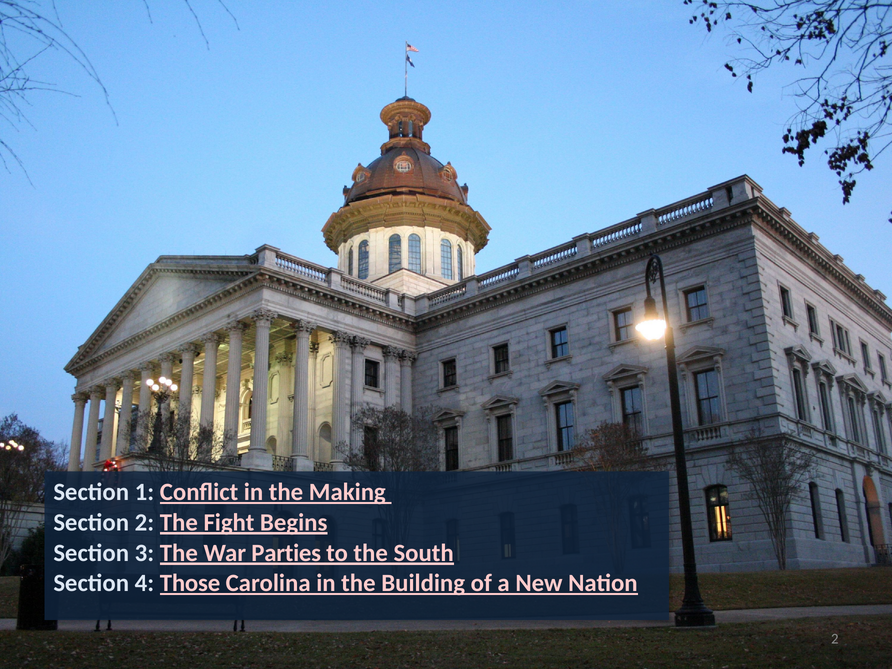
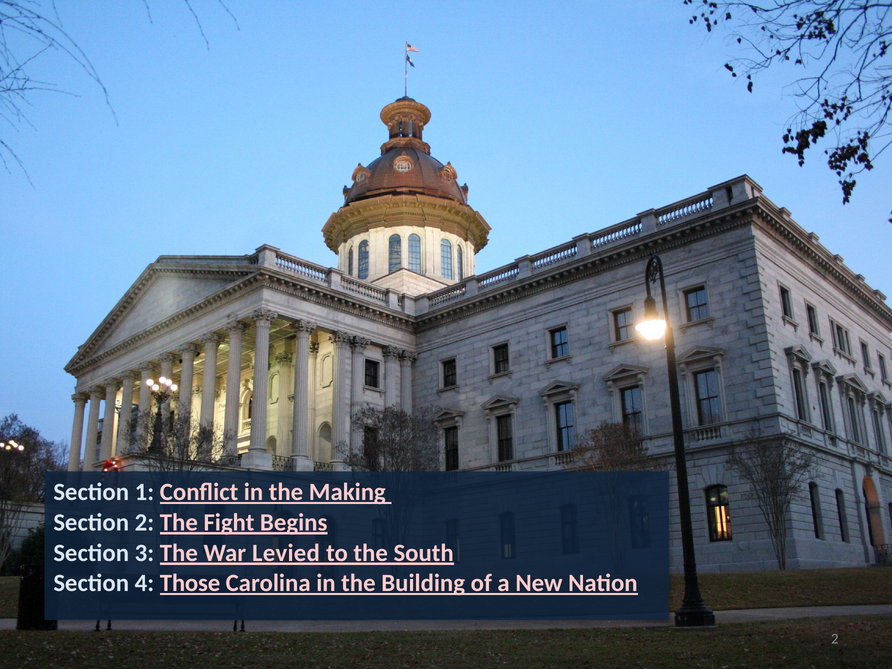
Parties: Parties -> Levied (286, 553)
